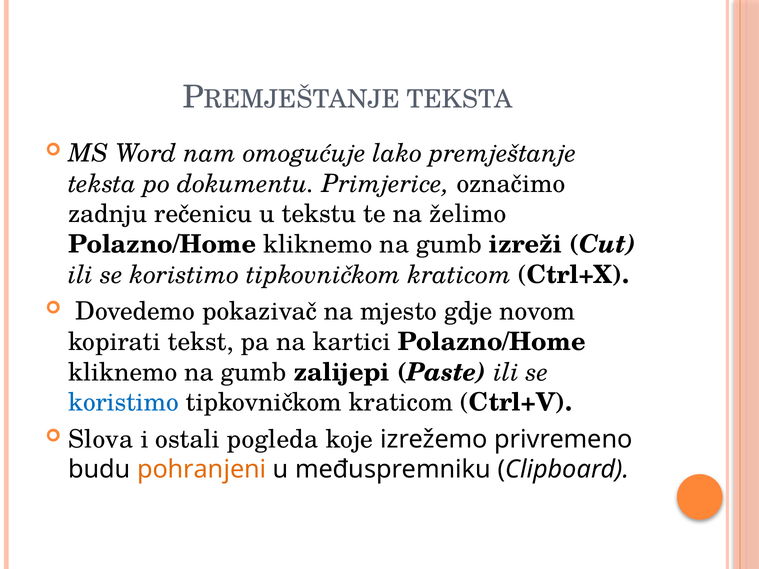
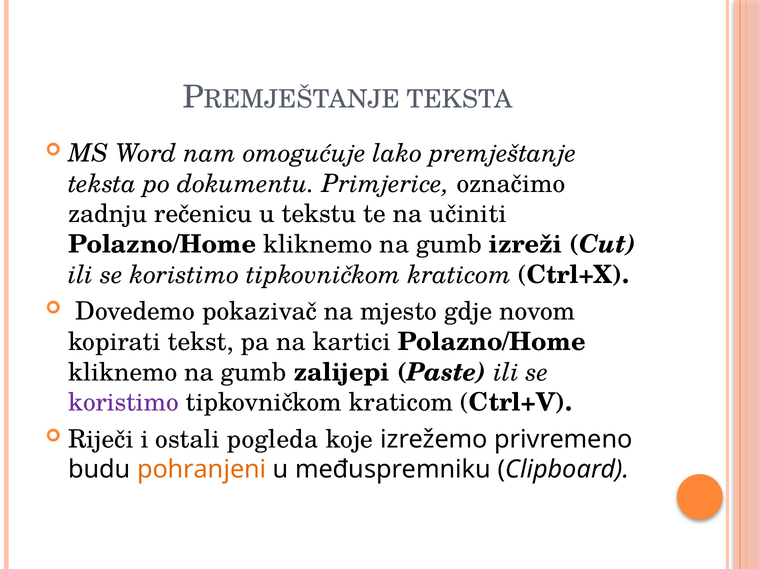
želimo: želimo -> učiniti (468, 214)
koristimo colour: blue -> purple (124, 403)
Slova: Slova -> Riječi (101, 439)
